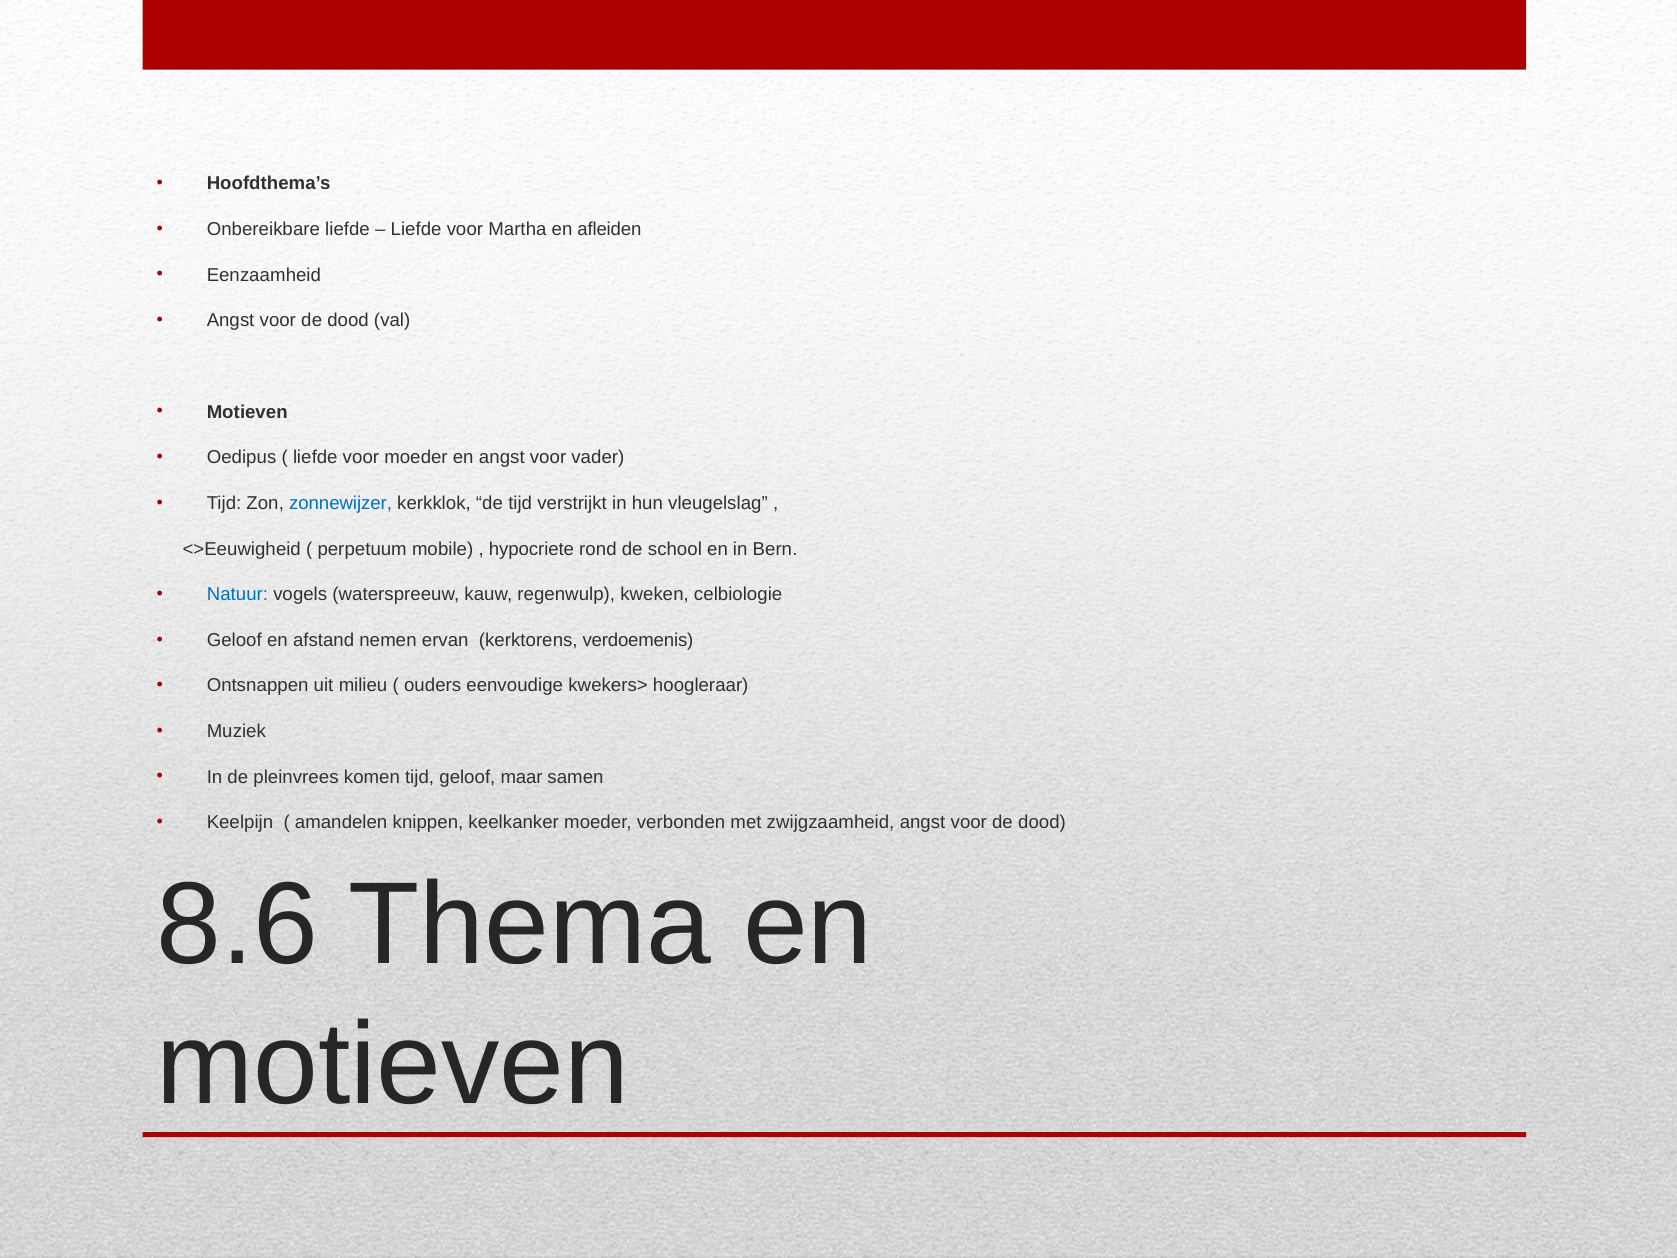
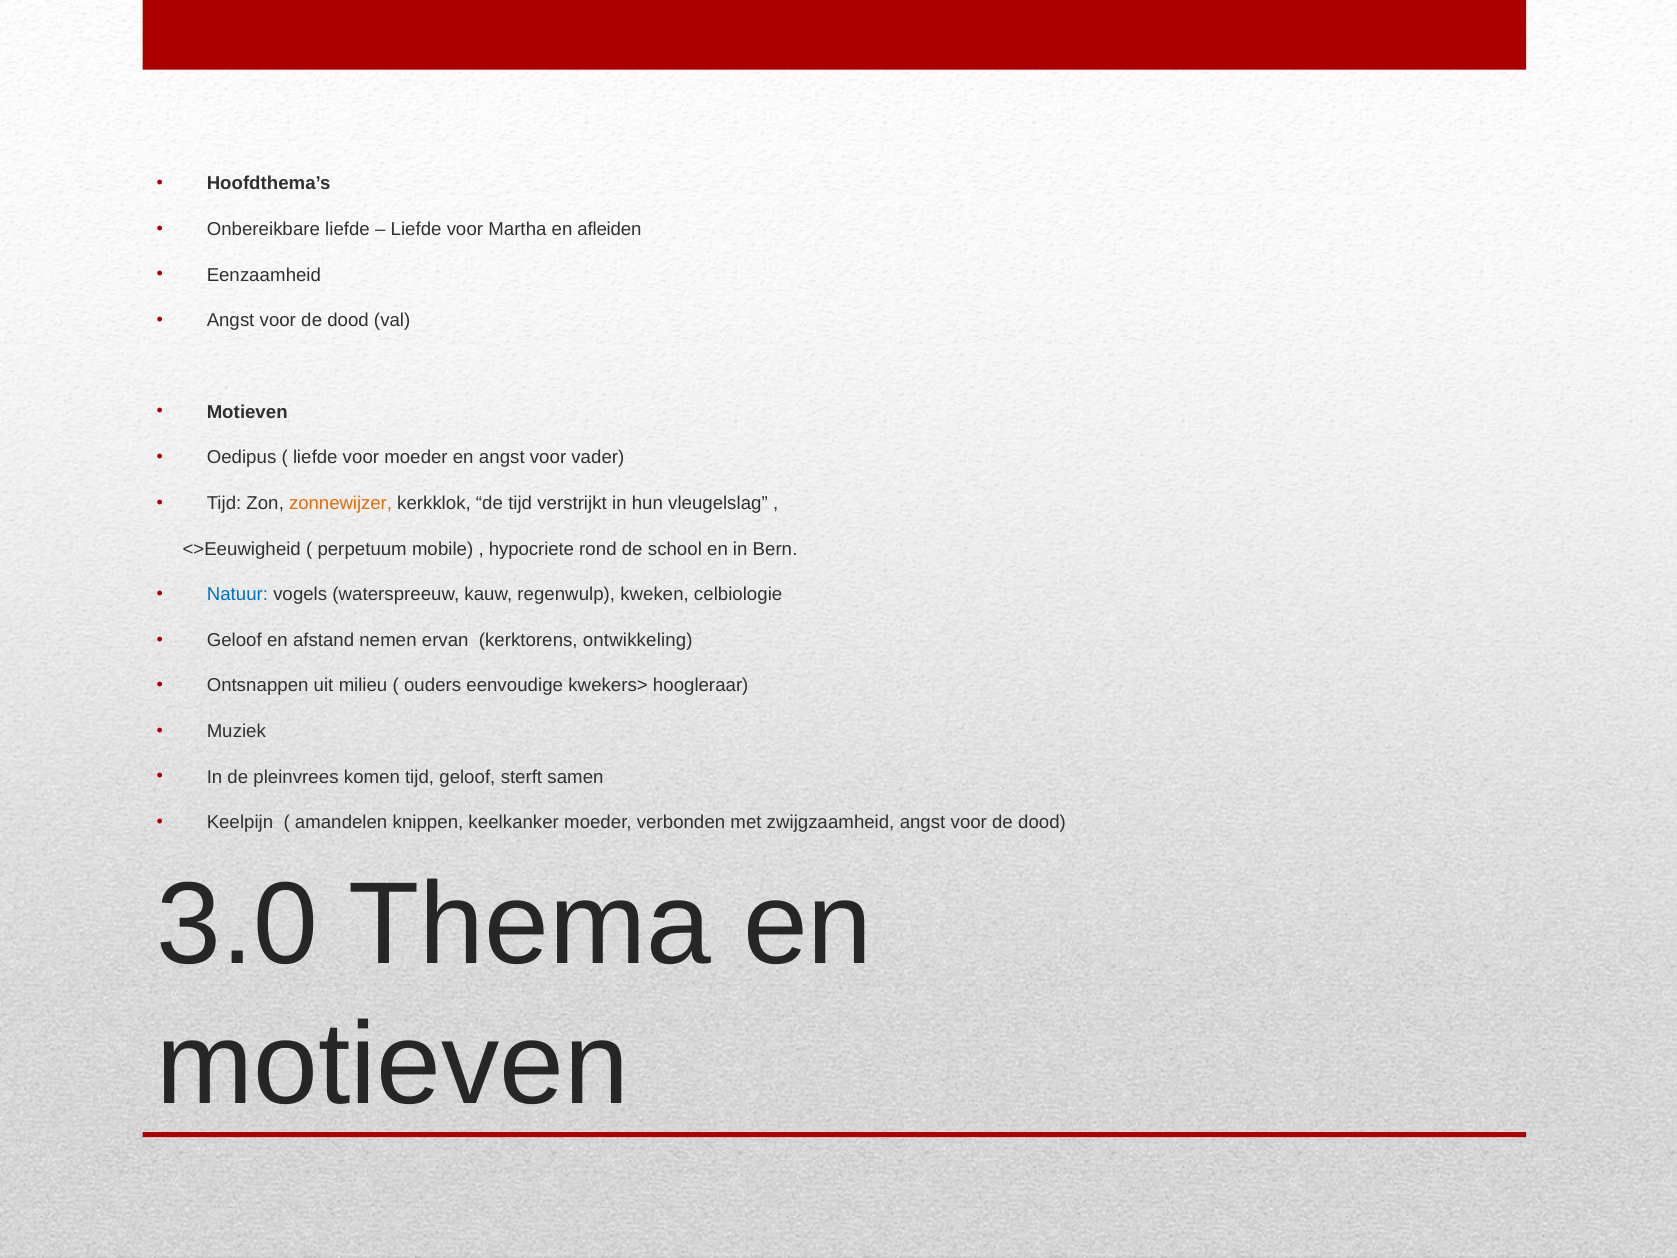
zonnewijzer colour: blue -> orange (341, 503)
verdoemenis: verdoemenis -> ontwikkeling (638, 640)
maar: maar -> sterft (521, 777)
8.6: 8.6 -> 3.0 (237, 925)
